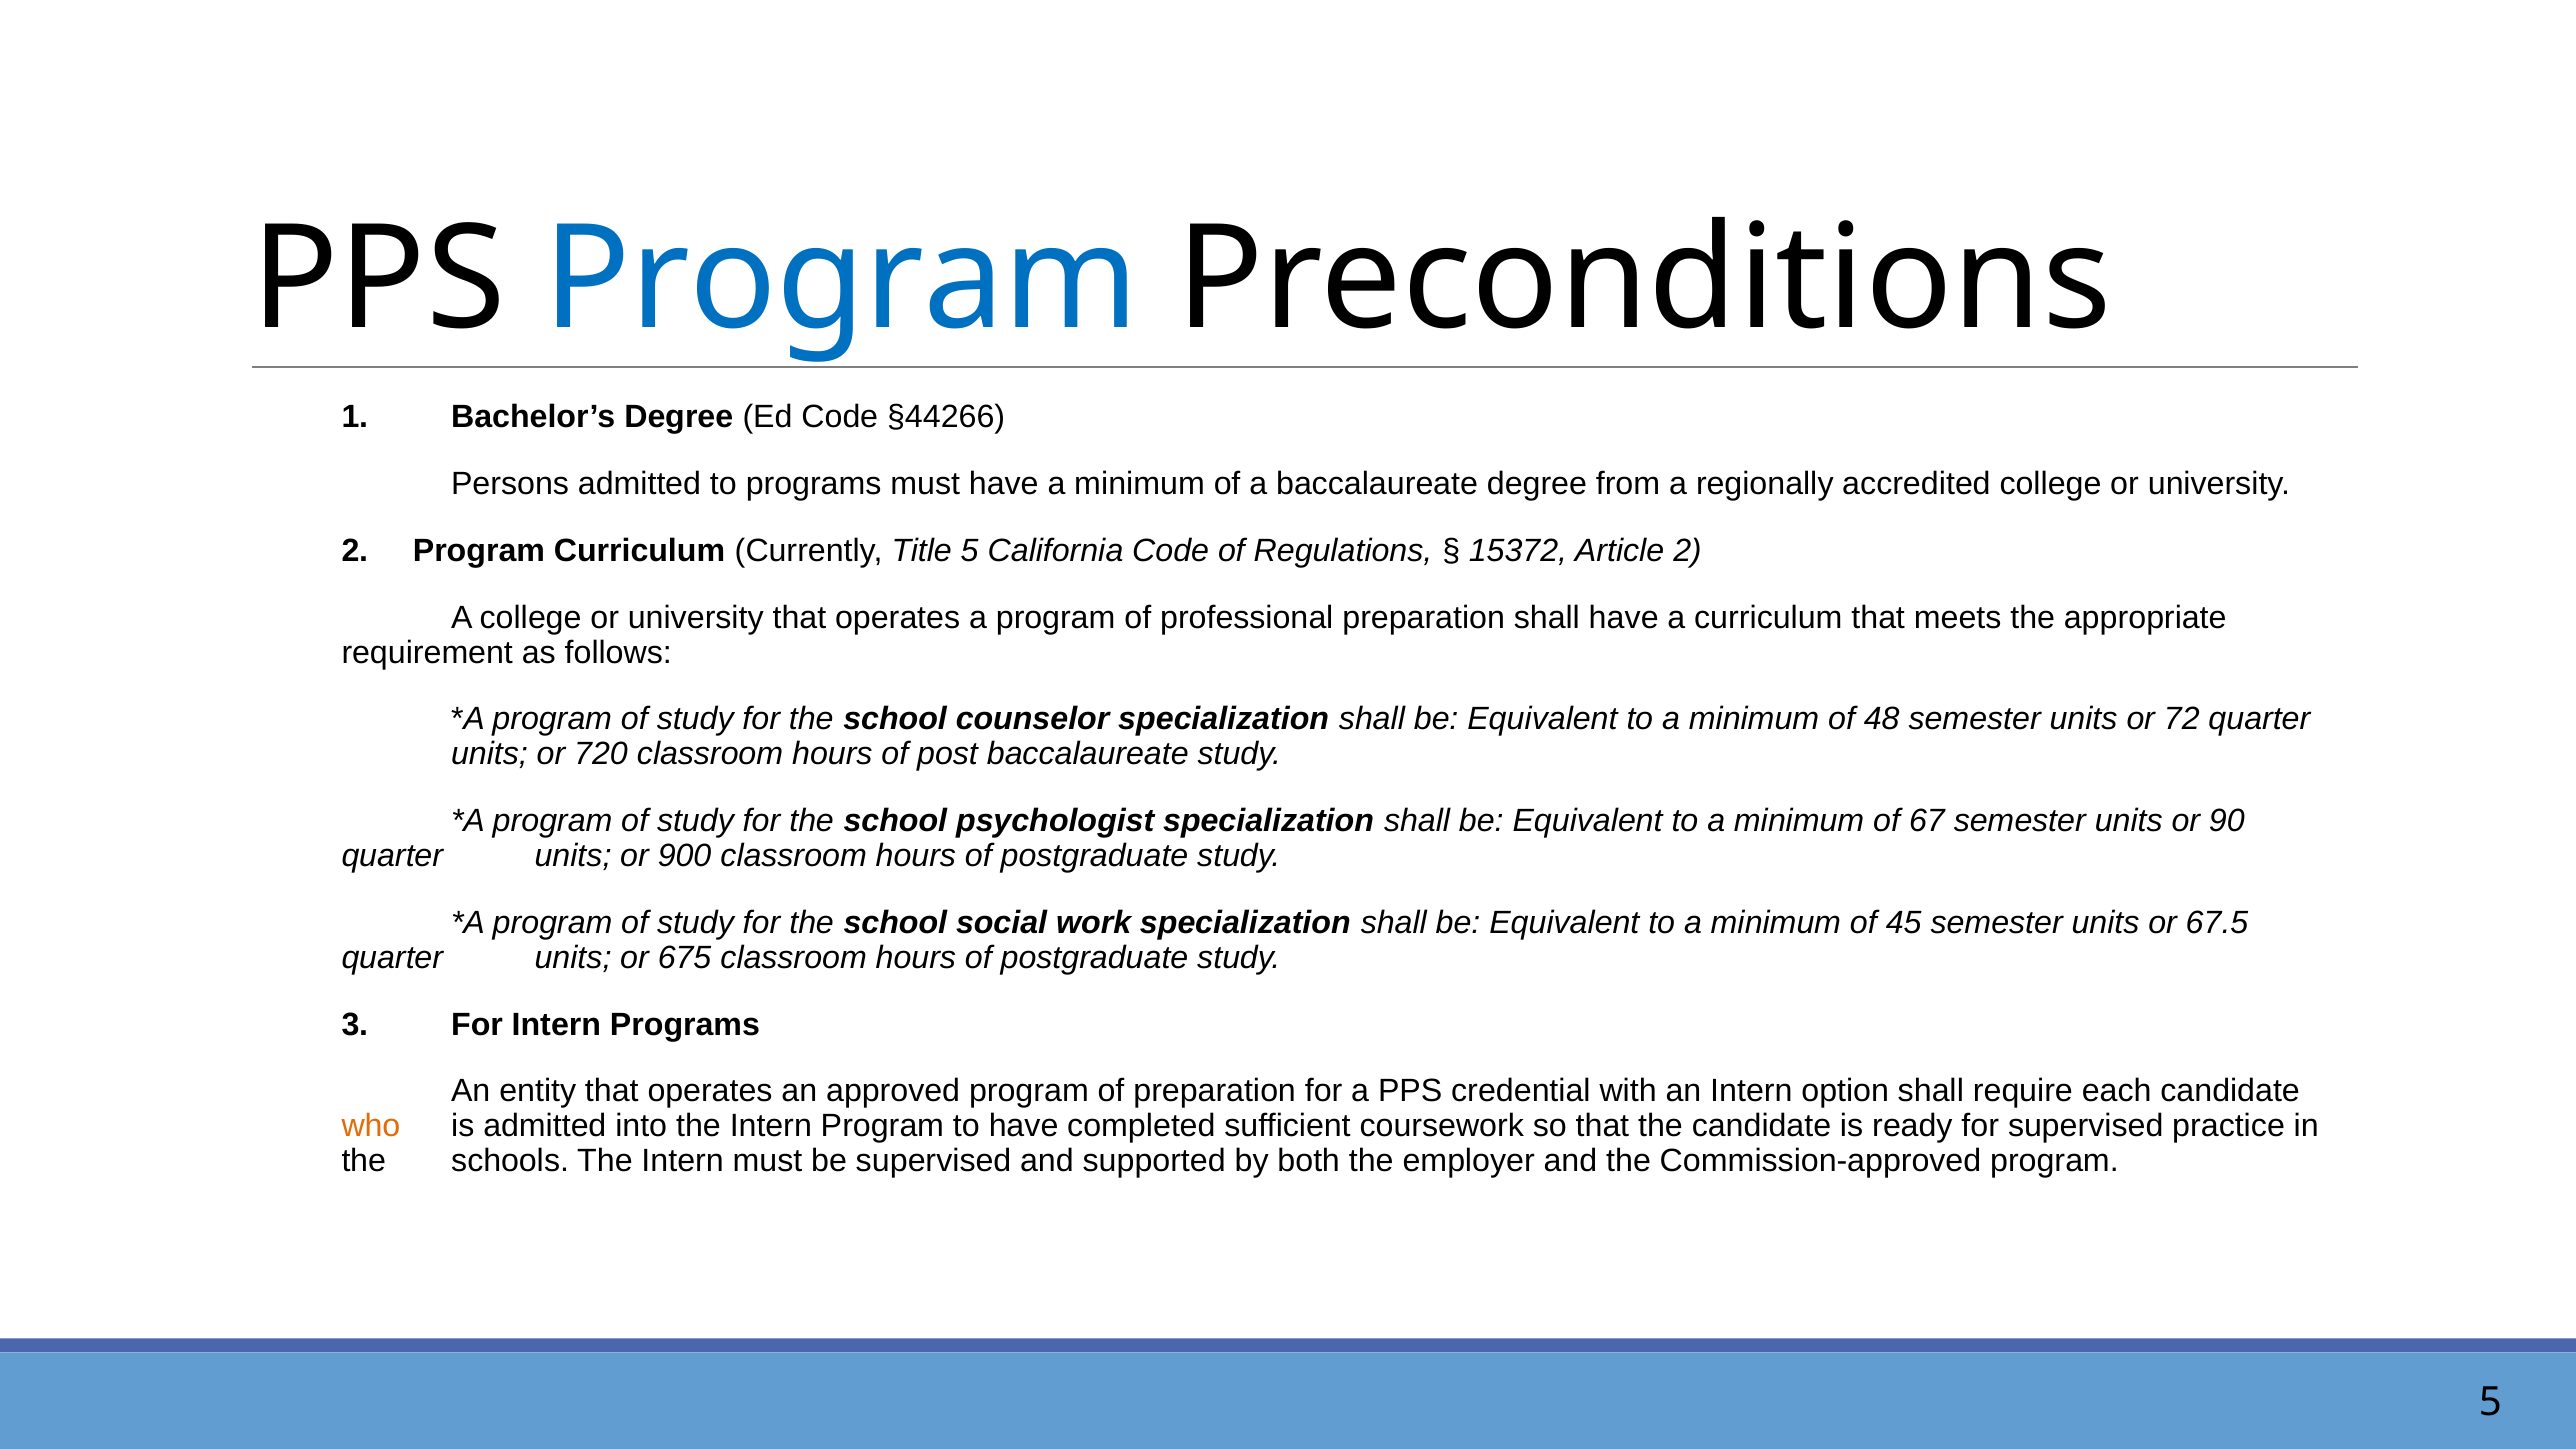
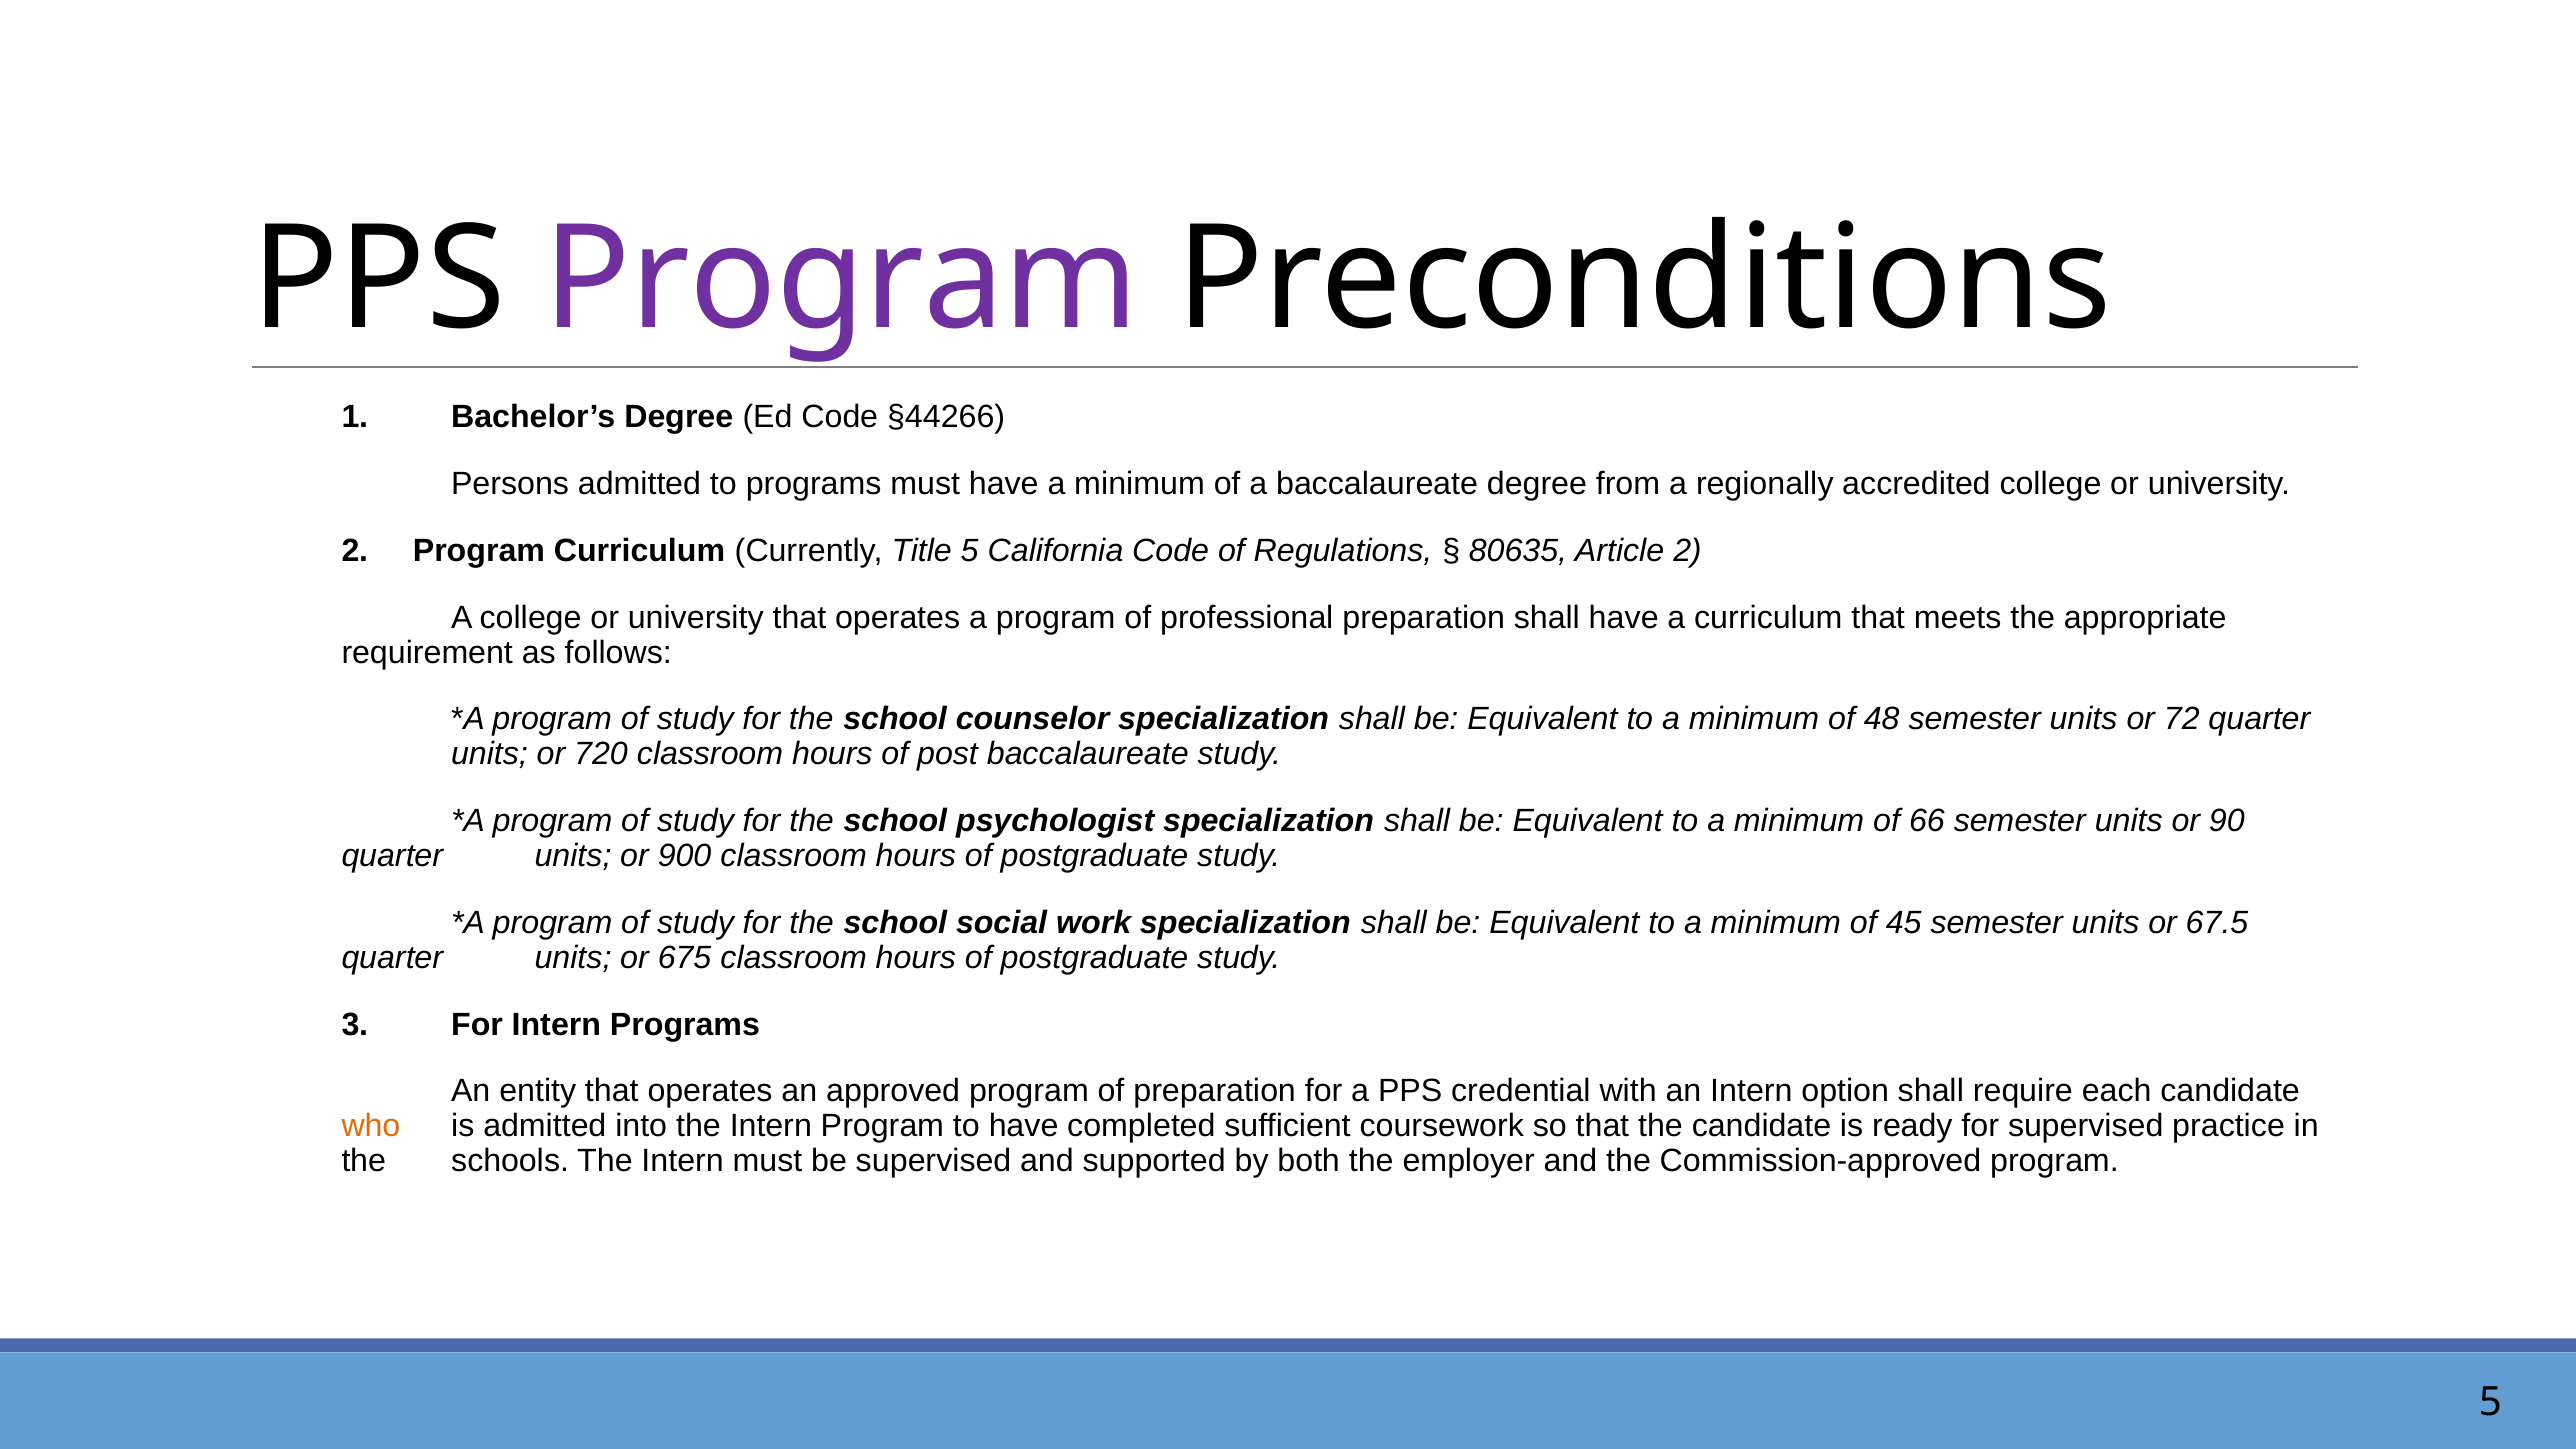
Program colour: blue -> purple (841, 280)
15372: 15372 -> 80635 (1518, 551)
67: 67 -> 66 (1927, 821)
